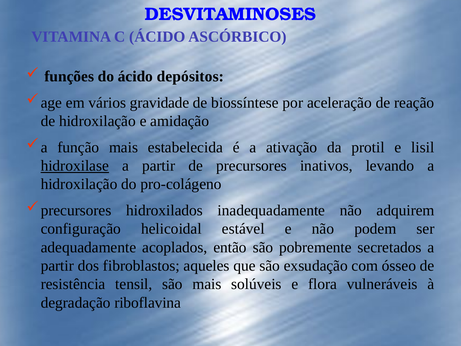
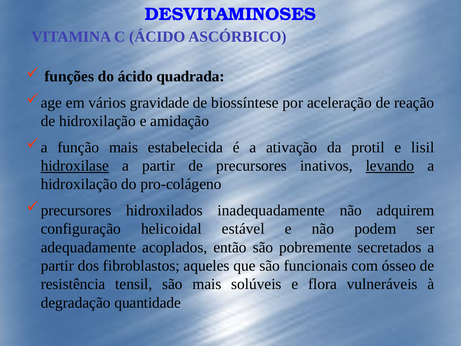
depósitos: depósitos -> quadrada (191, 77)
levando underline: none -> present (390, 166)
exsudação: exsudação -> funcionais (316, 266)
riboflavina: riboflavina -> quantidade (148, 302)
